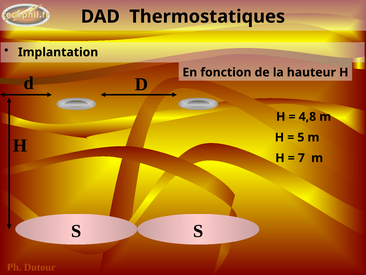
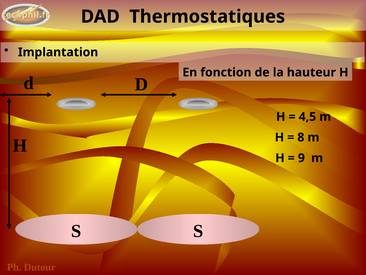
4,8: 4,8 -> 4,5 (307, 117)
5: 5 -> 8 (301, 137)
7: 7 -> 9 (301, 158)
